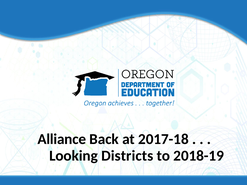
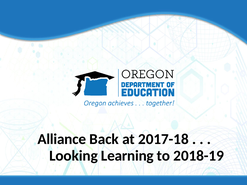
Districts: Districts -> Learning (127, 156)
